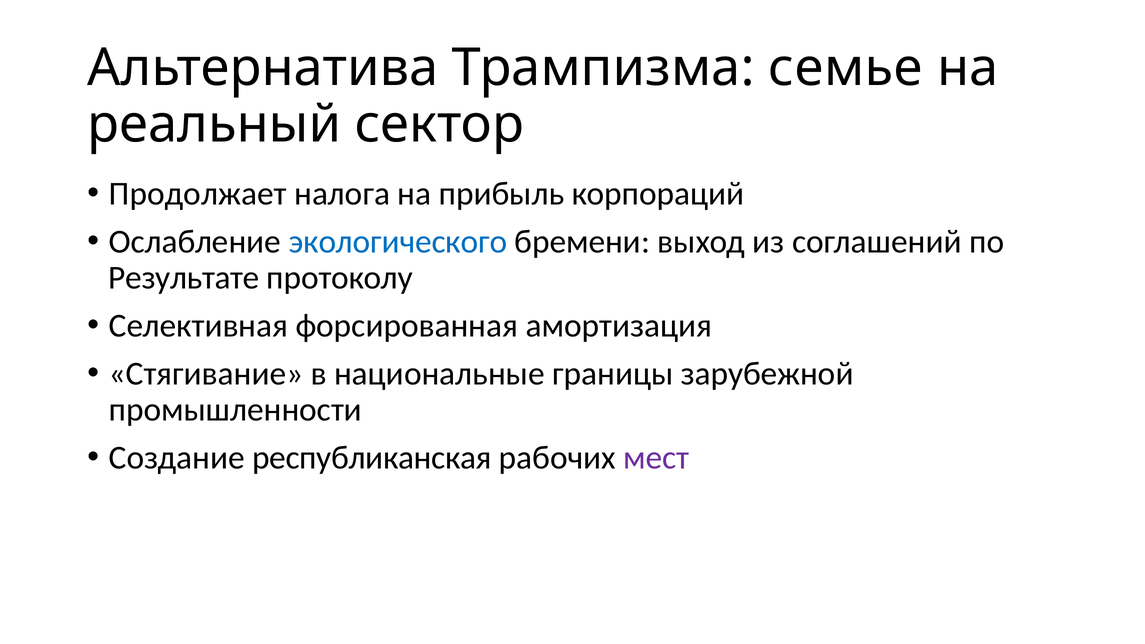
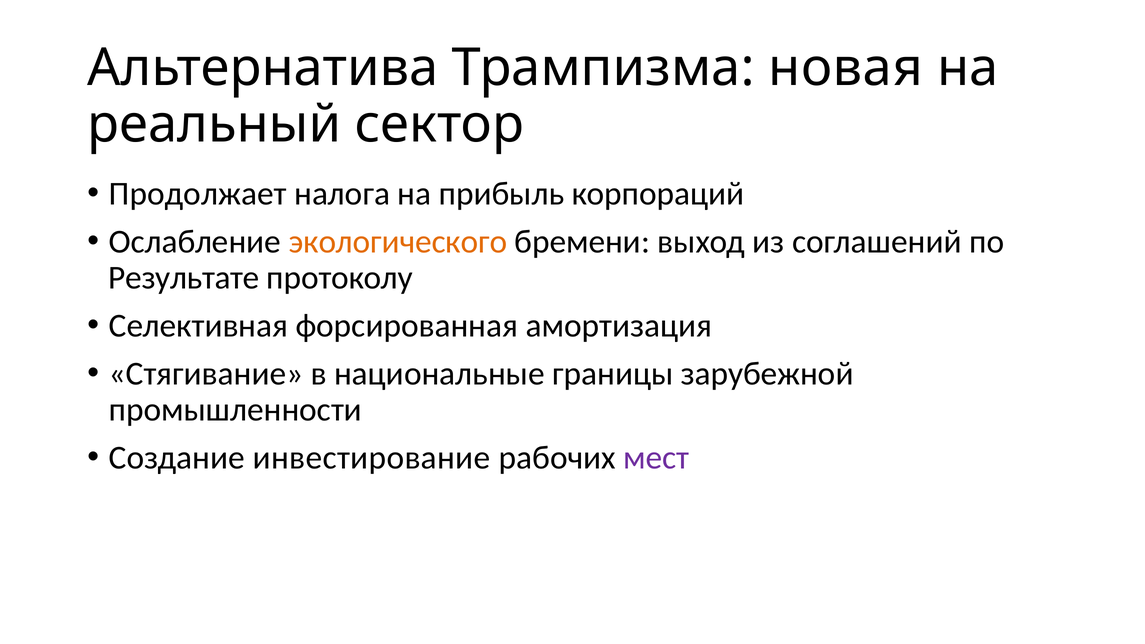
семье: семье -> новая (846, 68)
экологического colour: blue -> orange (398, 242)
республиканская: республиканская -> инвестирование (372, 458)
